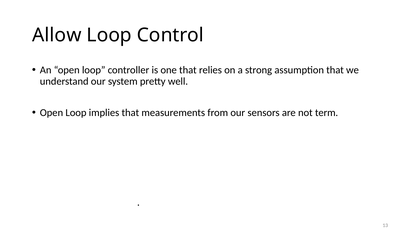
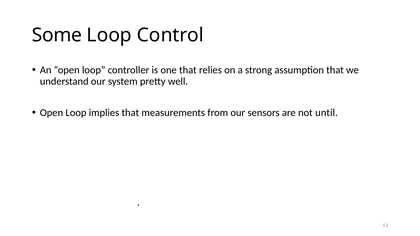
Allow: Allow -> Some (57, 35)
term: term -> until (326, 113)
